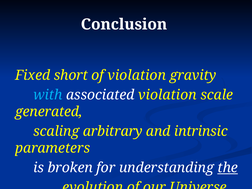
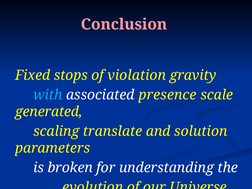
Conclusion colour: white -> pink (124, 24)
short: short -> stops (71, 75)
associated violation: violation -> presence (167, 95)
arbitrary: arbitrary -> translate (113, 131)
intrinsic: intrinsic -> solution (201, 131)
the underline: present -> none (228, 168)
